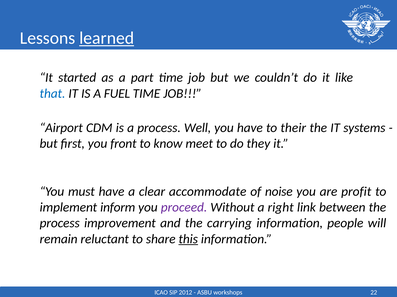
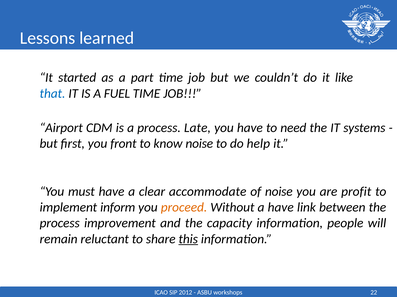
learned underline: present -> none (107, 38)
Well: Well -> Late (197, 128)
their: their -> need (293, 128)
know meet: meet -> noise (199, 144)
they: they -> help (258, 144)
proceed colour: purple -> orange (184, 208)
a right: right -> have (281, 208)
carrying: carrying -> capacity (229, 224)
